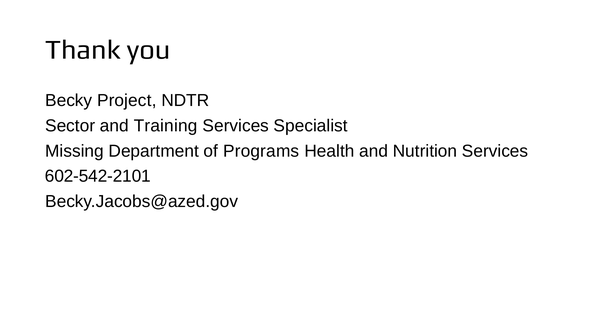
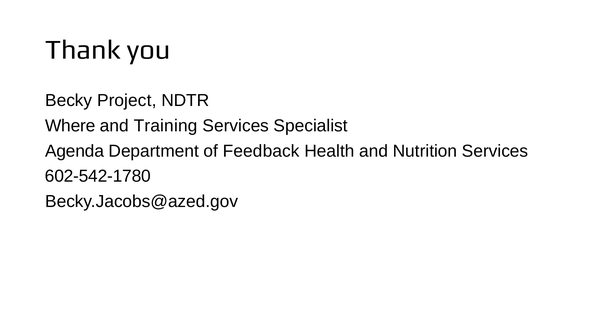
Sector: Sector -> Where (70, 125)
Missing: Missing -> Agenda (75, 151)
Programs: Programs -> Feedback (261, 151)
602-542-2101: 602-542-2101 -> 602-542-1780 (98, 176)
